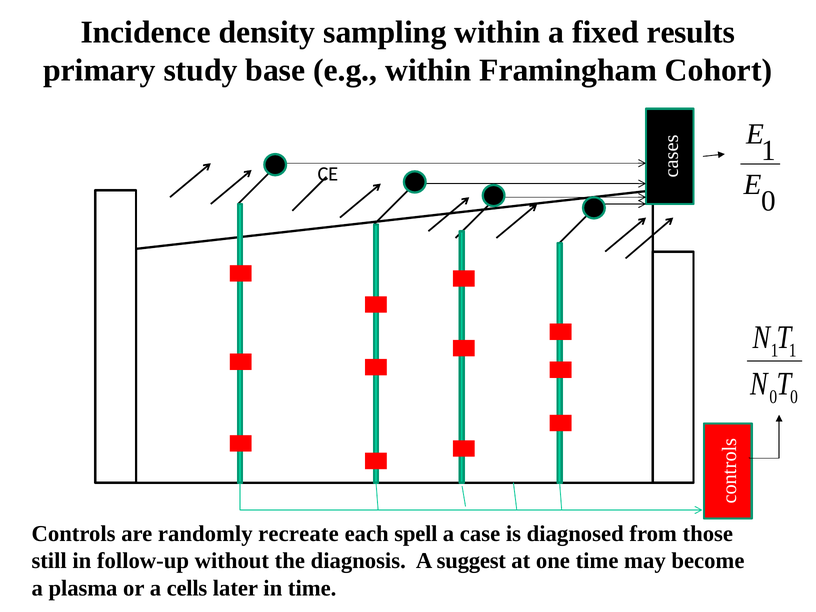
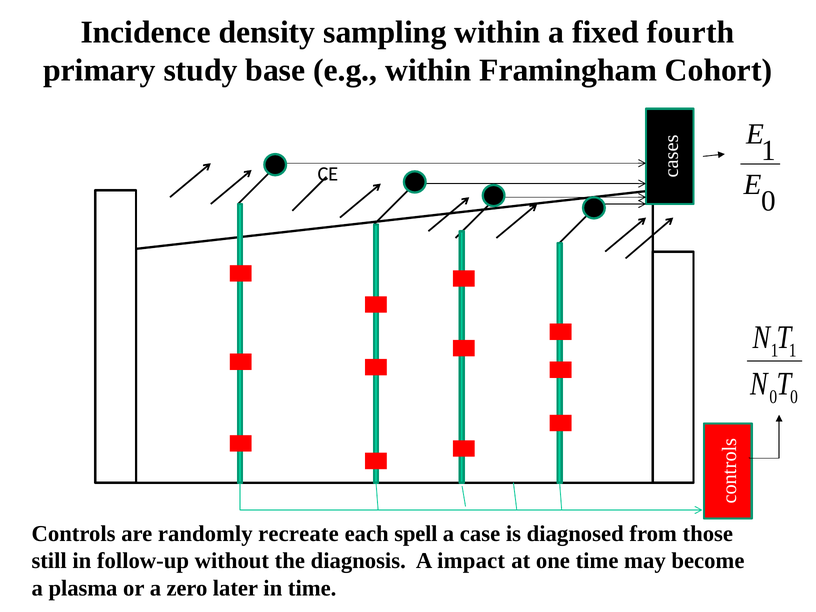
results: results -> fourth (691, 32)
suggest: suggest -> impact (471, 561)
cells: cells -> zero (187, 588)
